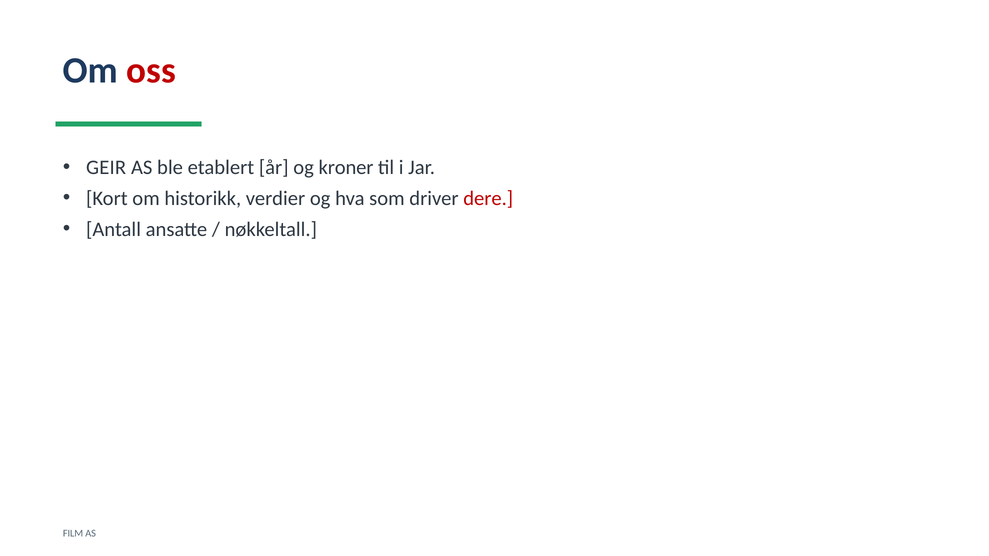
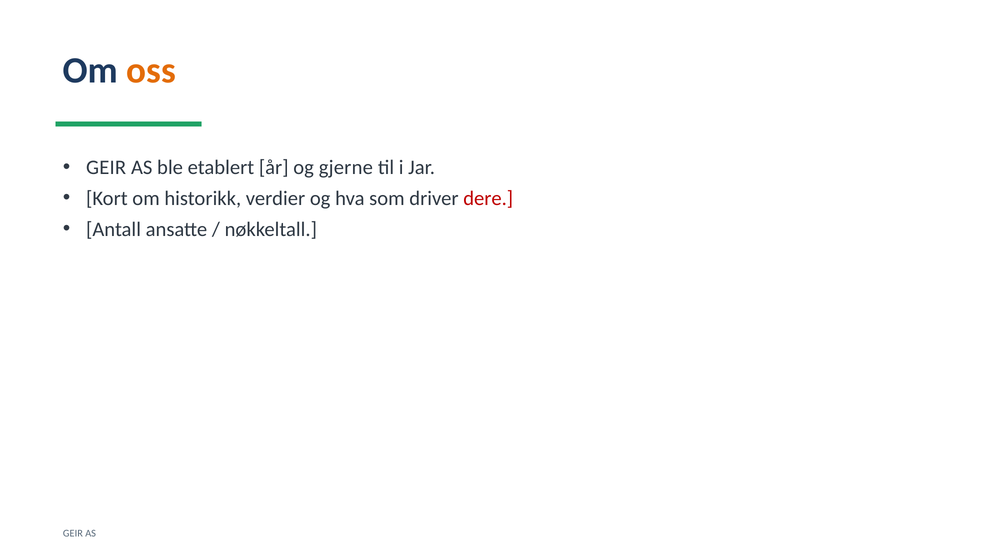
oss colour: red -> orange (151, 71)
kroner: kroner -> gjerne (346, 168)
FILM: FILM -> GEIR (73, 534)
